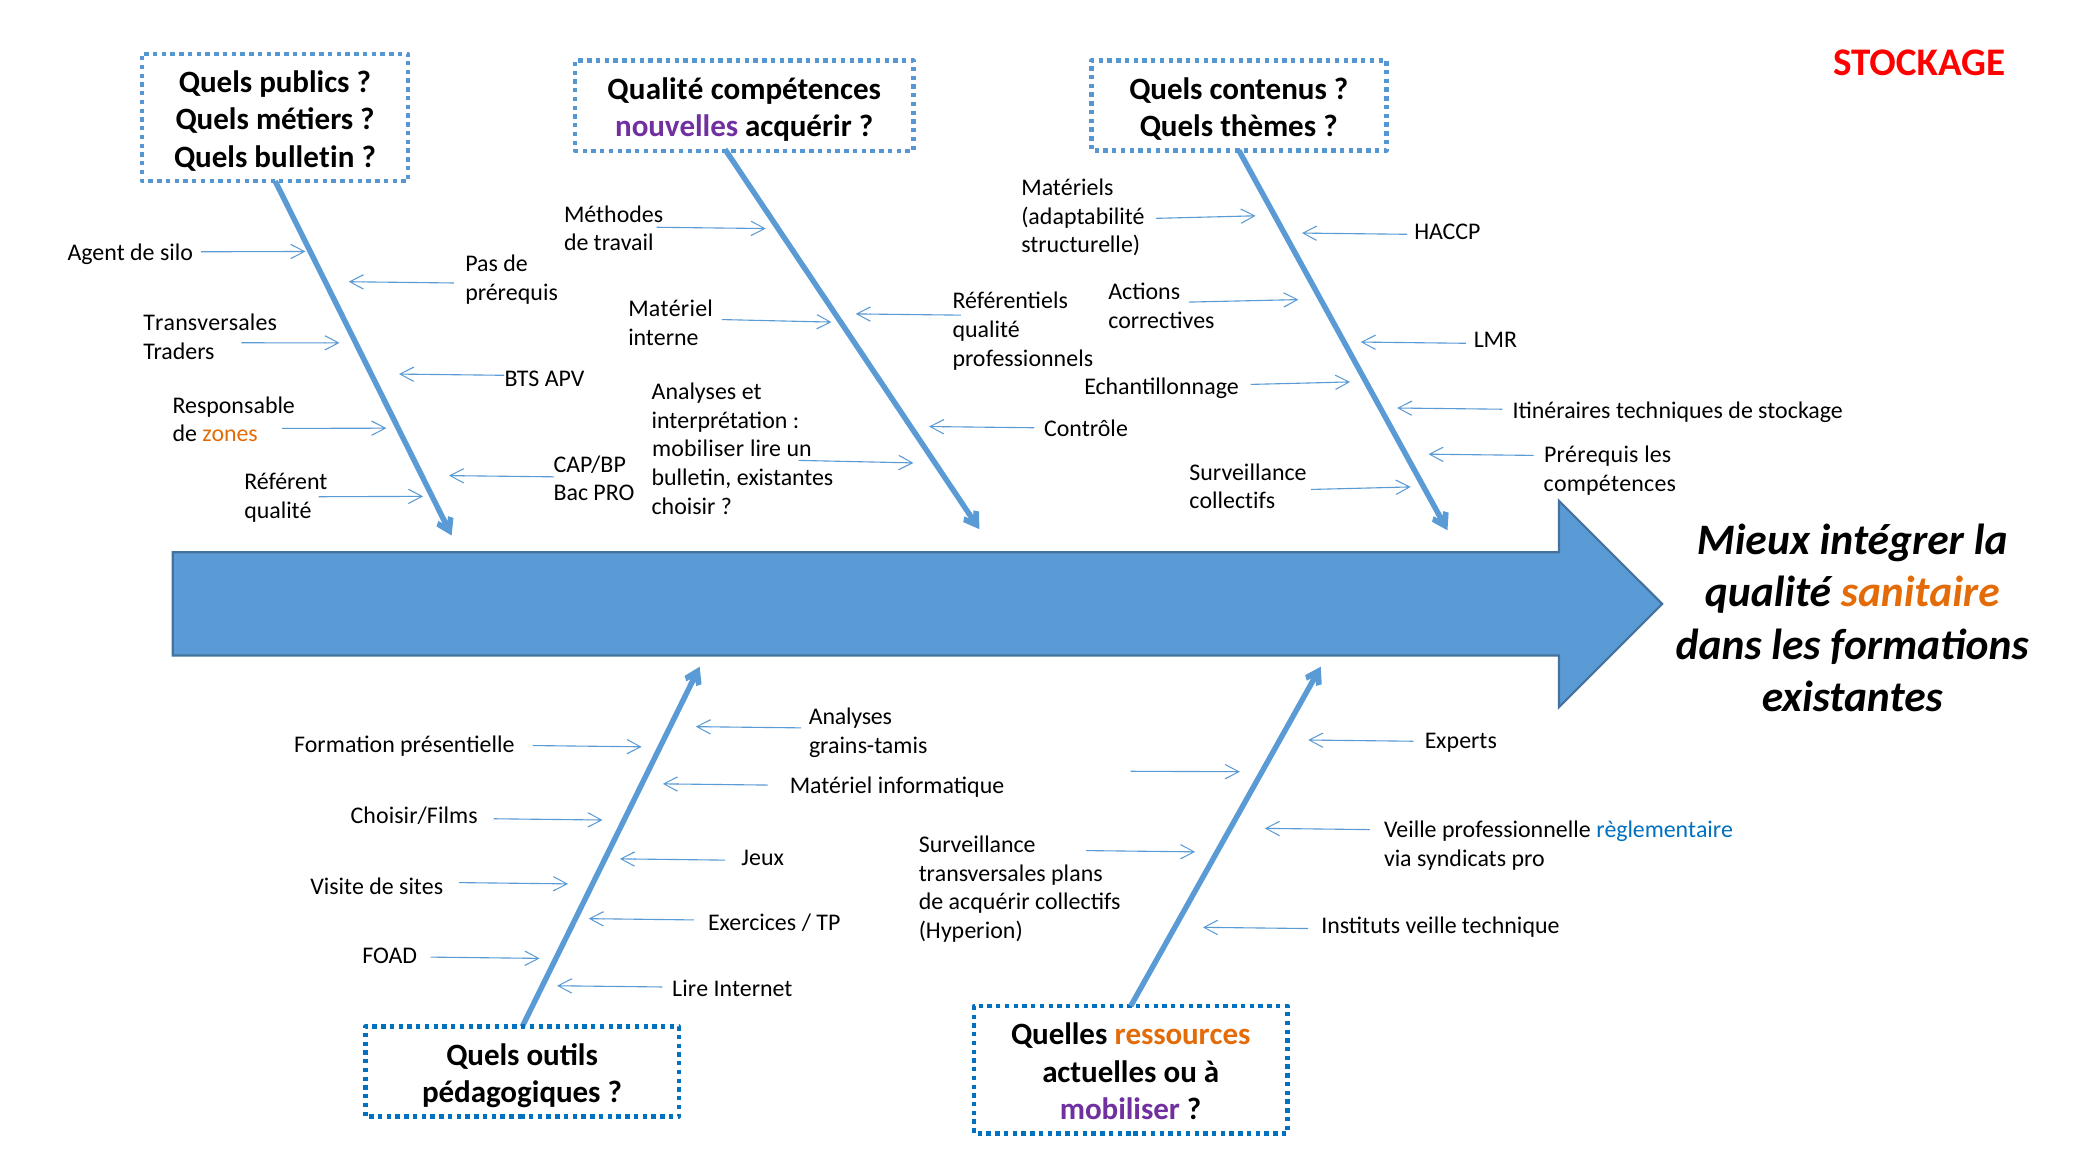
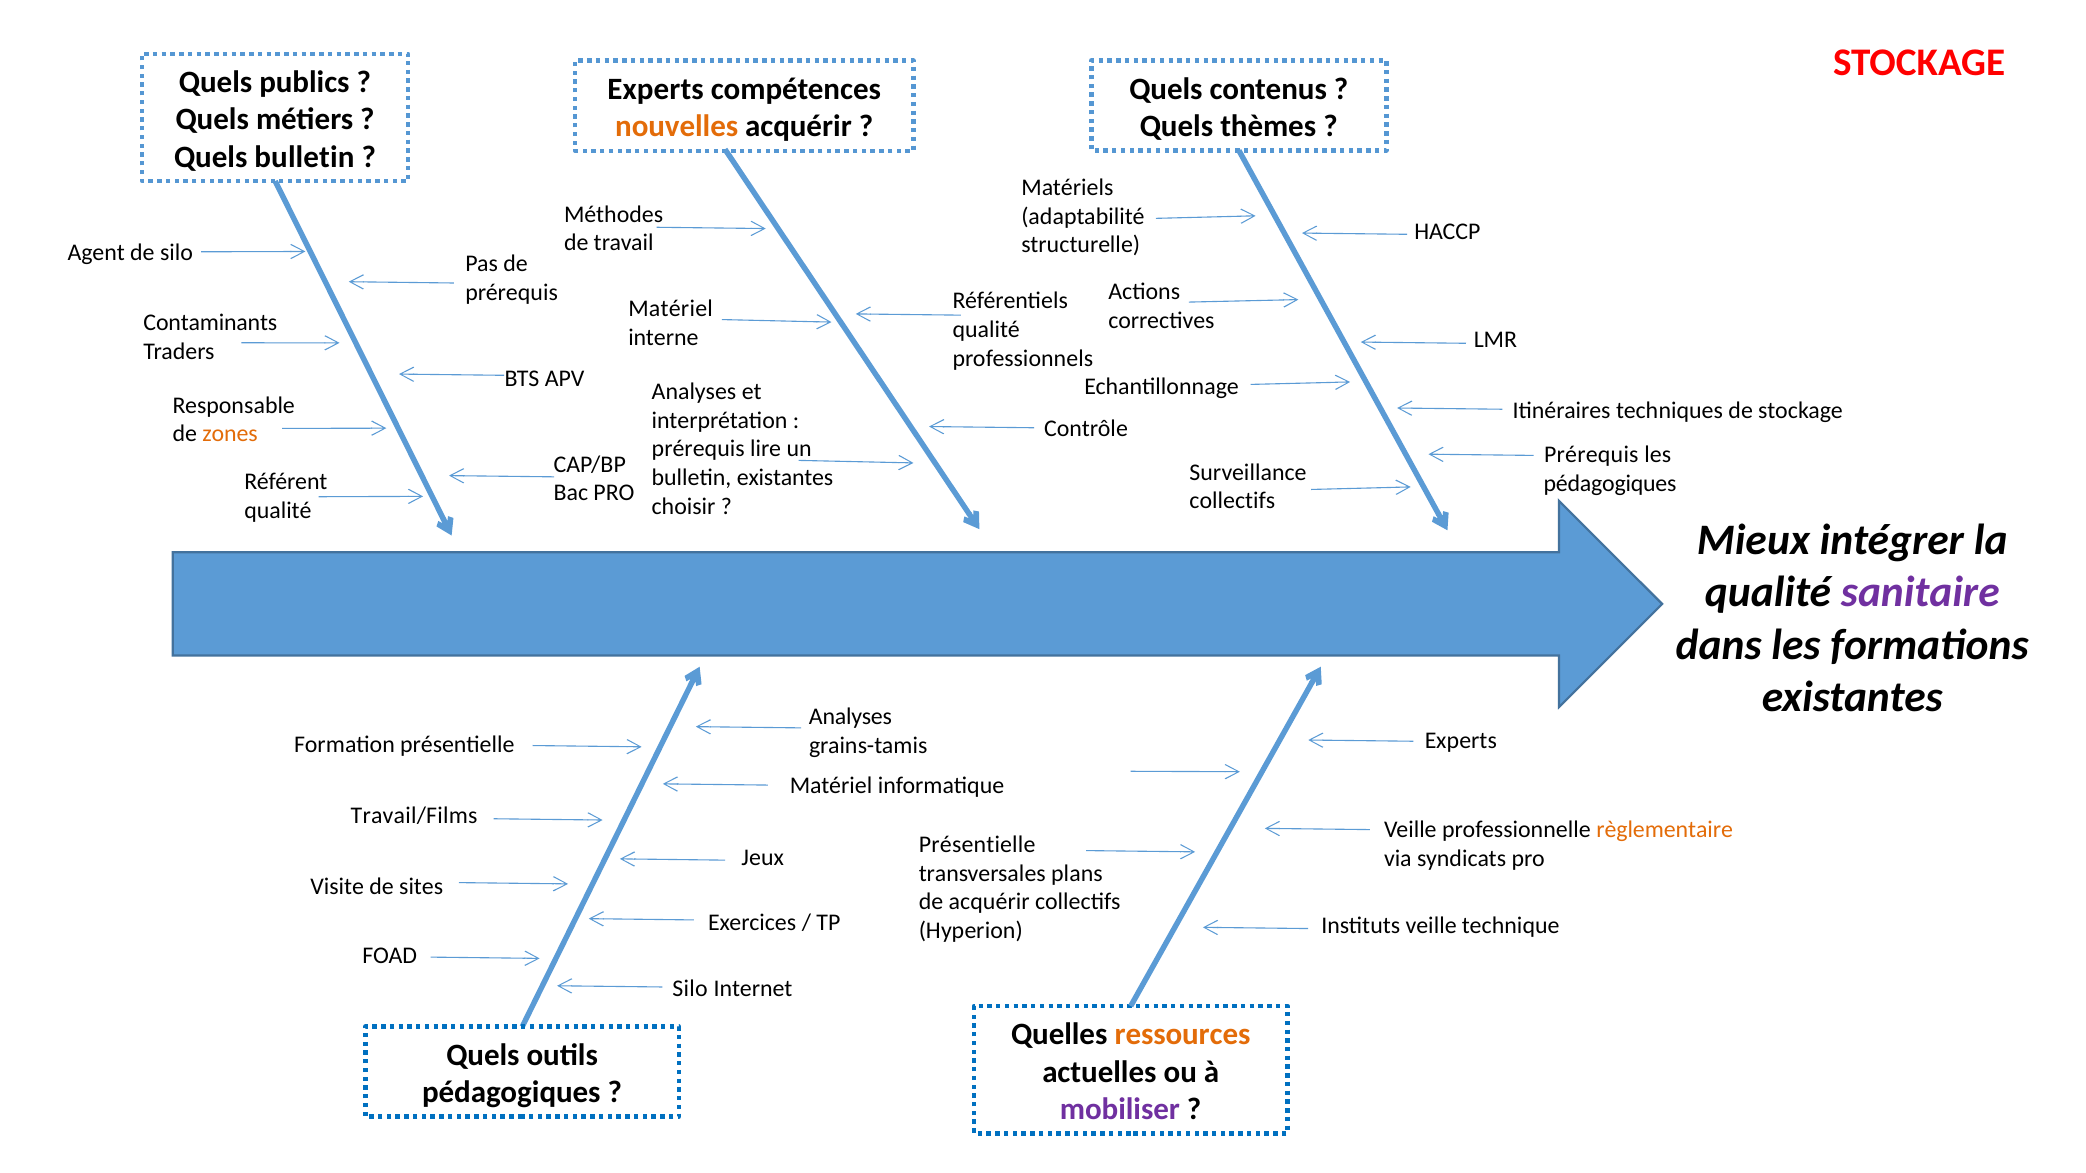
Qualité: Qualité -> Experts (656, 89)
nouvelles colour: purple -> orange (677, 127)
Transversales: Transversales -> Contaminants (210, 323)
mobiliser: mobiliser -> prérequis (698, 449)
compétences: compétences -> pédagogiques (1610, 483)
sanitaire colour: orange -> purple (1920, 593)
Choisir/Films: Choisir/Films -> Travail/Films (414, 815)
règlementaire colour: blue -> orange (1665, 830)
Surveillance: Surveillance -> Présentielle (977, 845)
Lire: Lire -> Silo (690, 989)
